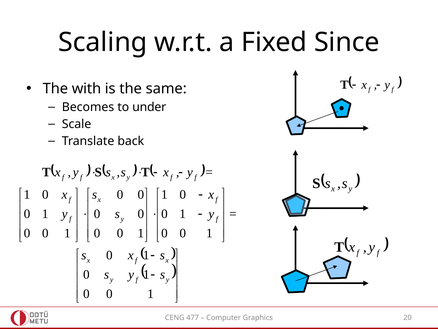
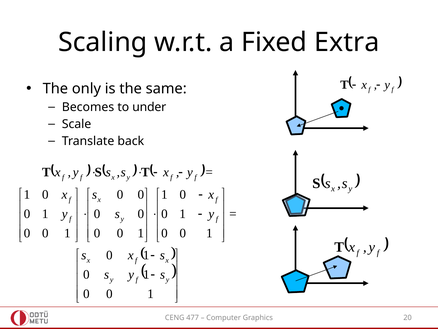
Since: Since -> Extra (347, 42)
with: with -> only (86, 89)
